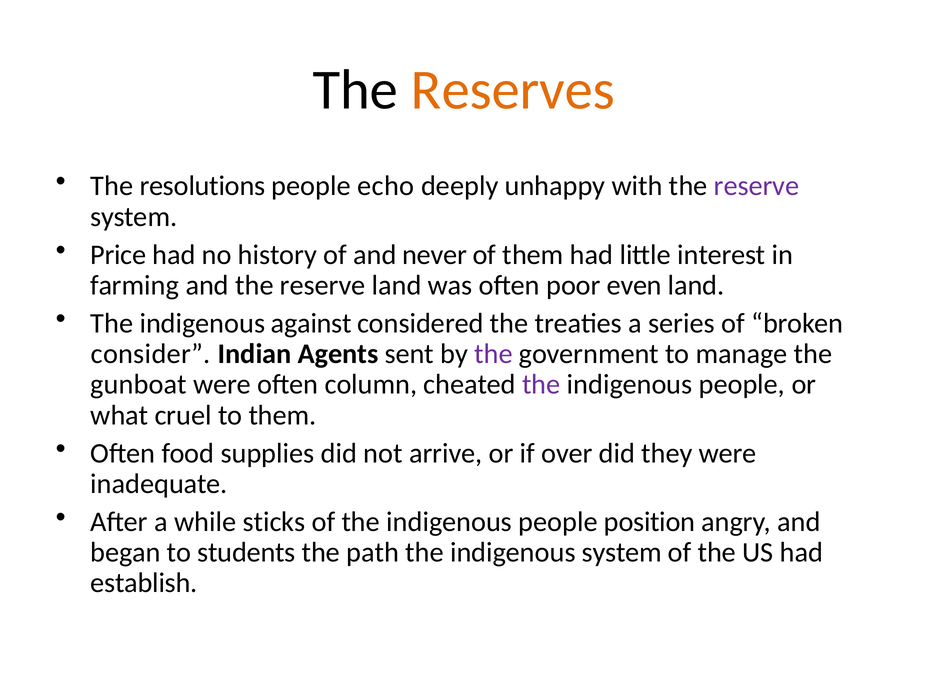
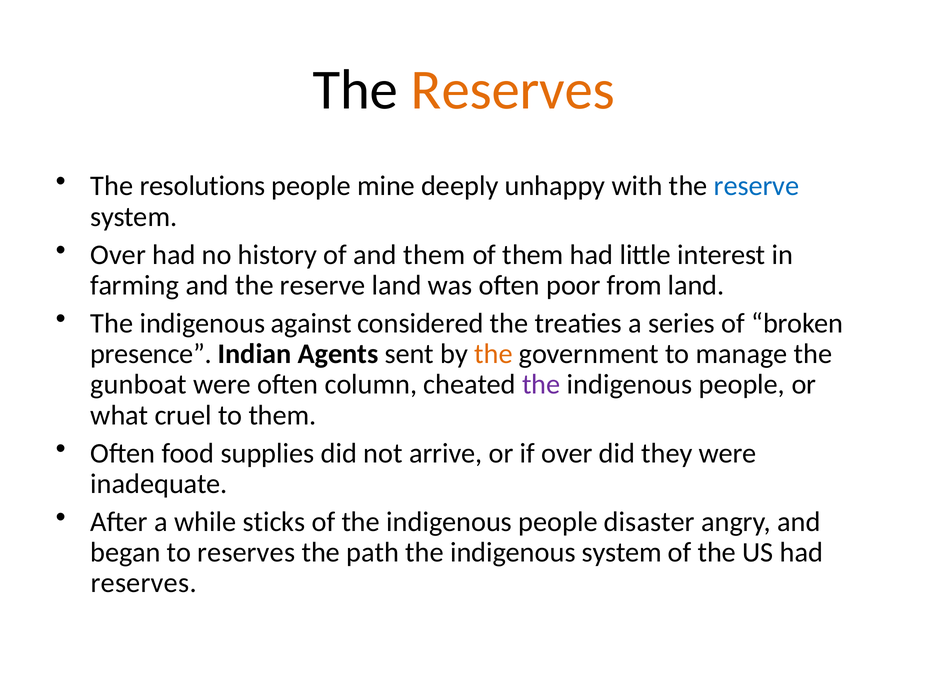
echo: echo -> mine (386, 186)
reserve colour: purple -> blue (757, 186)
Price: Price -> Over (118, 255)
and never: never -> them (434, 255)
even: even -> from (634, 285)
consider: consider -> presence (151, 354)
the colour: purple -> orange (493, 354)
position: position -> disaster (649, 522)
to students: students -> reserves (246, 552)
establish: establish -> reserves (144, 583)
